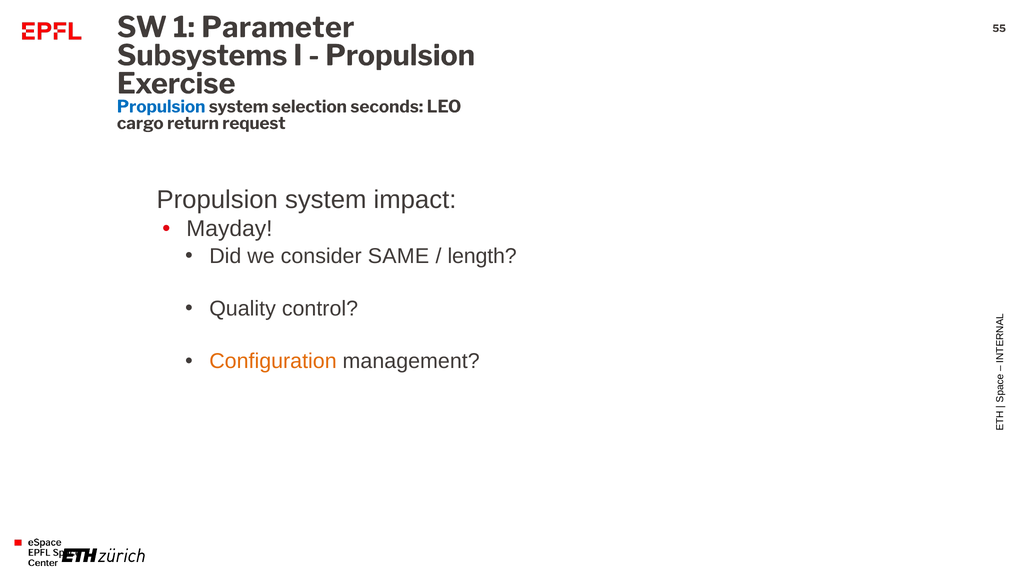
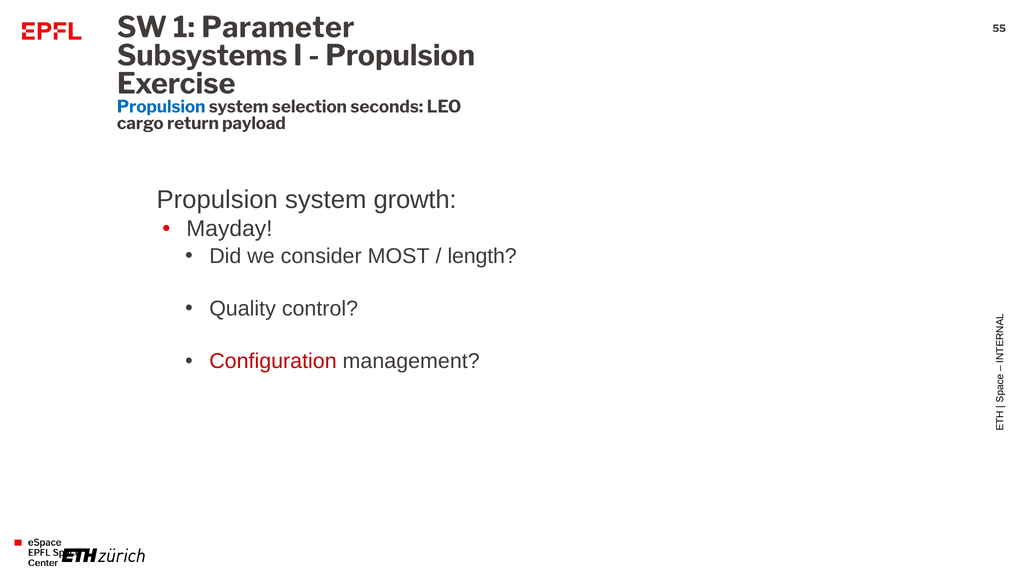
request: request -> payload (254, 123)
impact: impact -> growth (415, 200)
SAME: SAME -> MOST (399, 256)
Configuration colour: orange -> red (273, 362)
